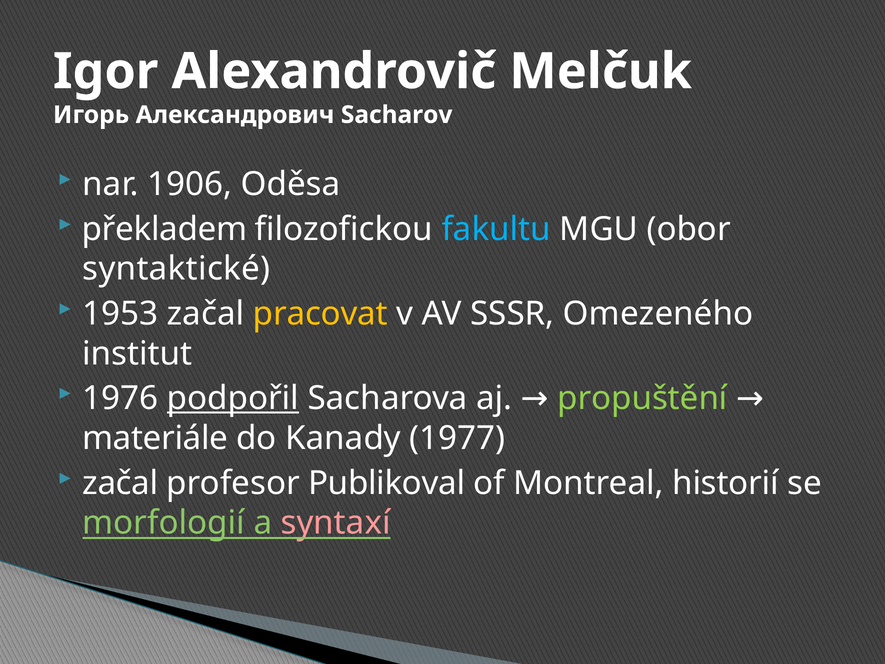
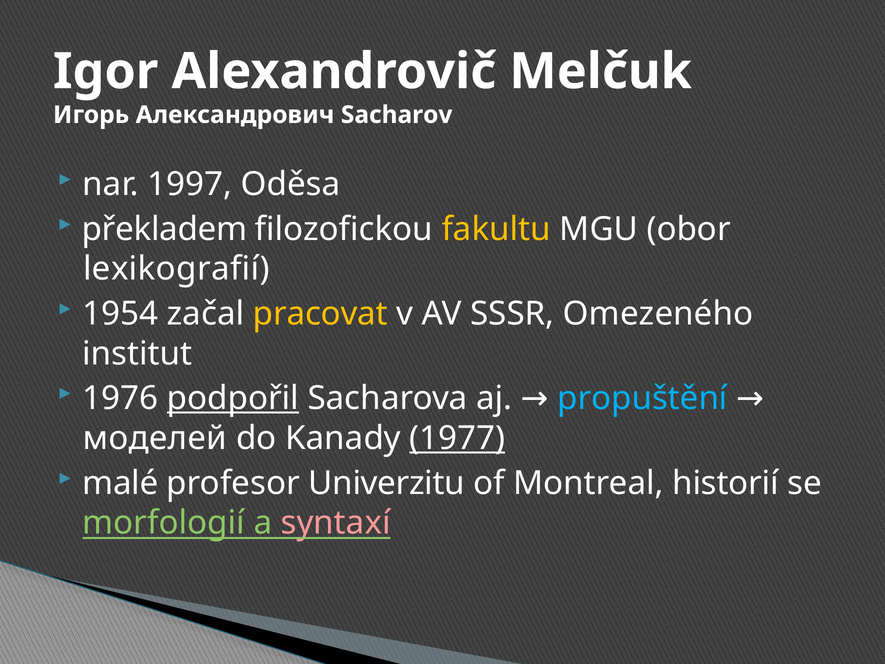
1906: 1906 -> 1997 (190, 184)
fakultu colour: light blue -> yellow (496, 229)
syntaktické: syntaktické -> lexikografií (176, 269)
1953: 1953 -> 1954 (120, 314)
propuštění colour: light green -> light blue (642, 398)
materiále: materiále -> моделей (155, 438)
1977 underline: none -> present (457, 438)
začal: začal -> malé (120, 483)
Publikoval: Publikoval -> Univerzitu (387, 483)
